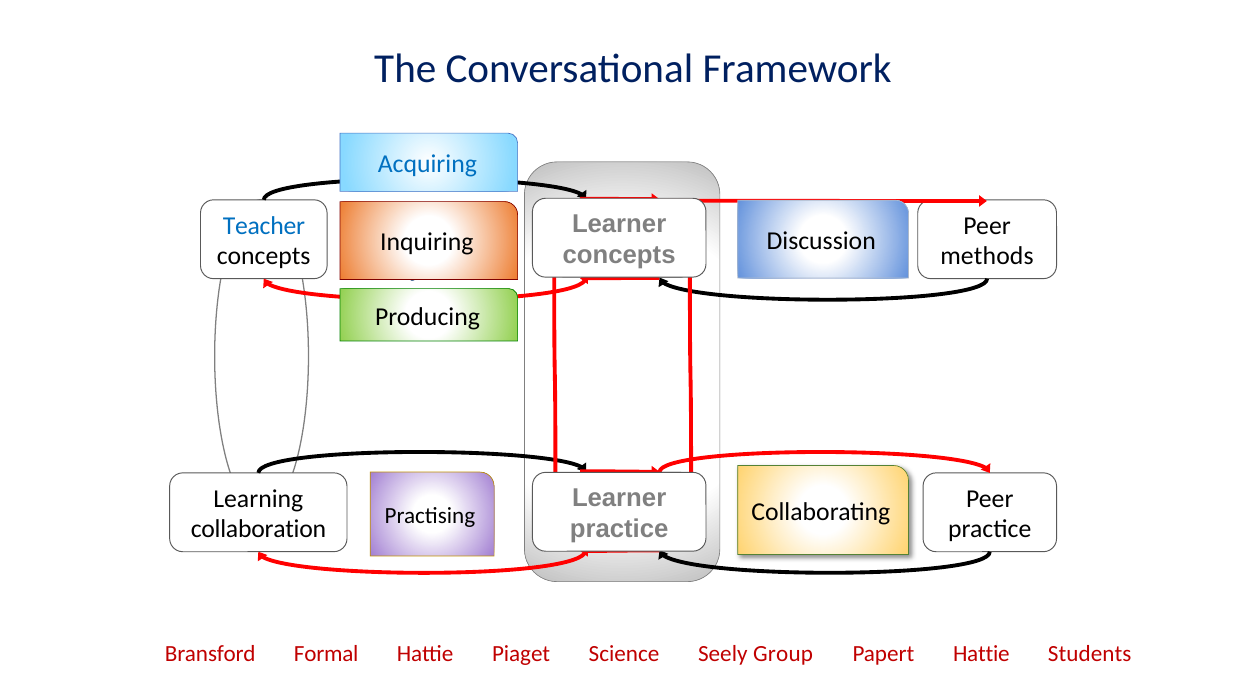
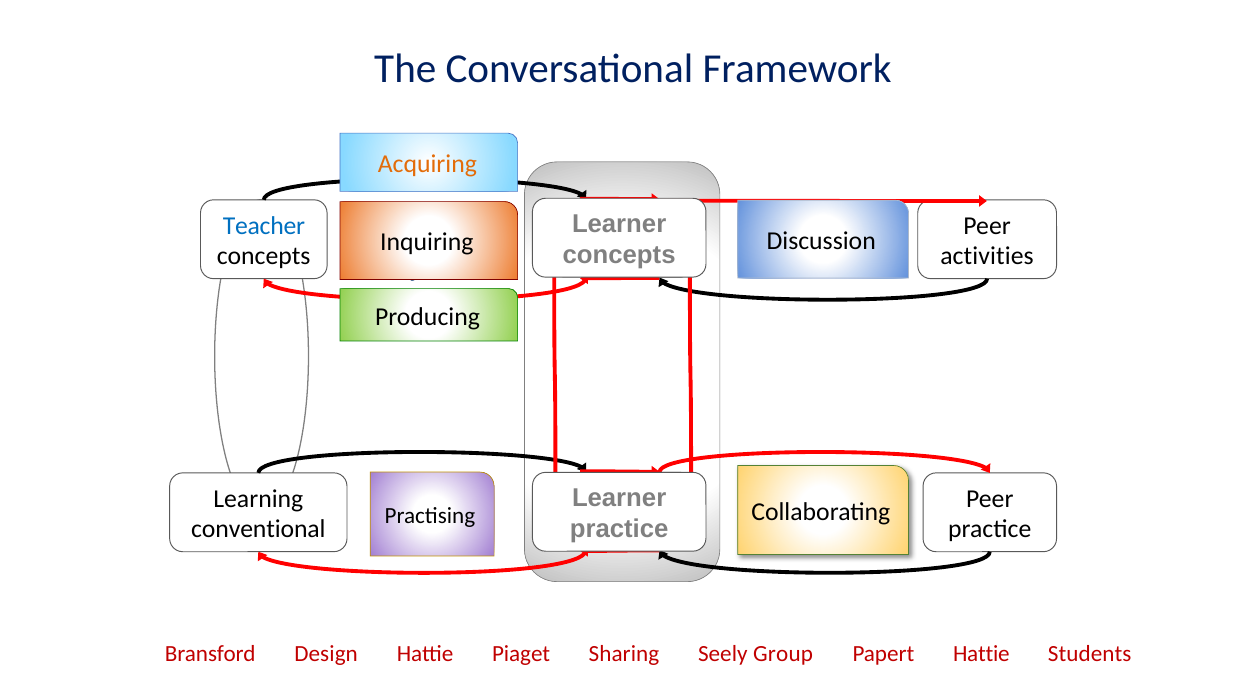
Acquiring colour: blue -> orange (427, 164)
methods: methods -> activities (987, 256)
collaboration: collaboration -> conventional (258, 530)
Formal: Formal -> Design (326, 654)
Science: Science -> Sharing (624, 654)
